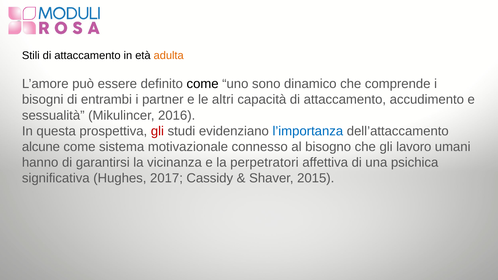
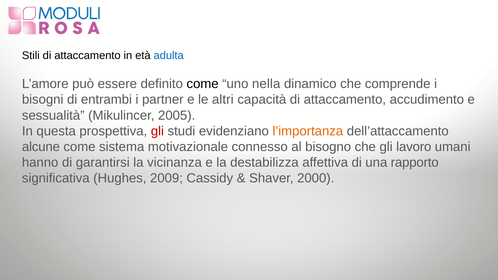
adulta colour: orange -> blue (169, 56)
sono: sono -> nella (266, 84)
2016: 2016 -> 2005 (177, 115)
l’importanza colour: blue -> orange (308, 131)
perpetratori: perpetratori -> destabilizza (264, 163)
psichica: psichica -> rapporto (415, 163)
2017: 2017 -> 2009 (166, 178)
2015: 2015 -> 2000 (316, 178)
